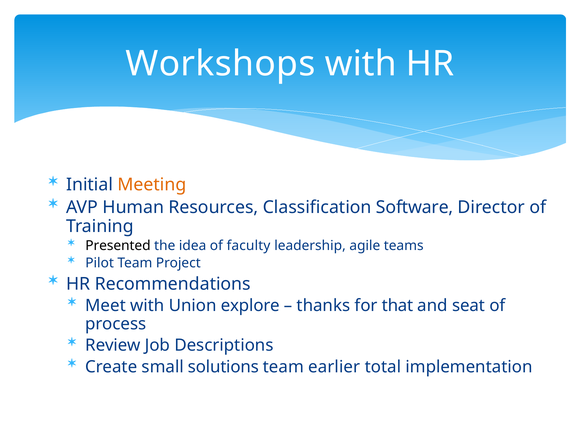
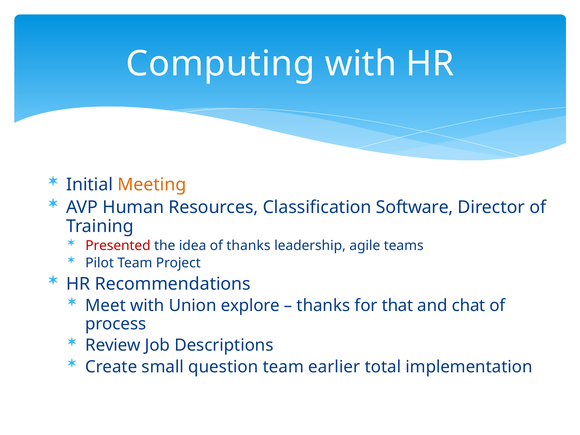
Workshops: Workshops -> Computing (220, 64)
Presented colour: black -> red (118, 245)
of faculty: faculty -> thanks (248, 245)
seat: seat -> chat (469, 306)
solutions: solutions -> question (223, 367)
